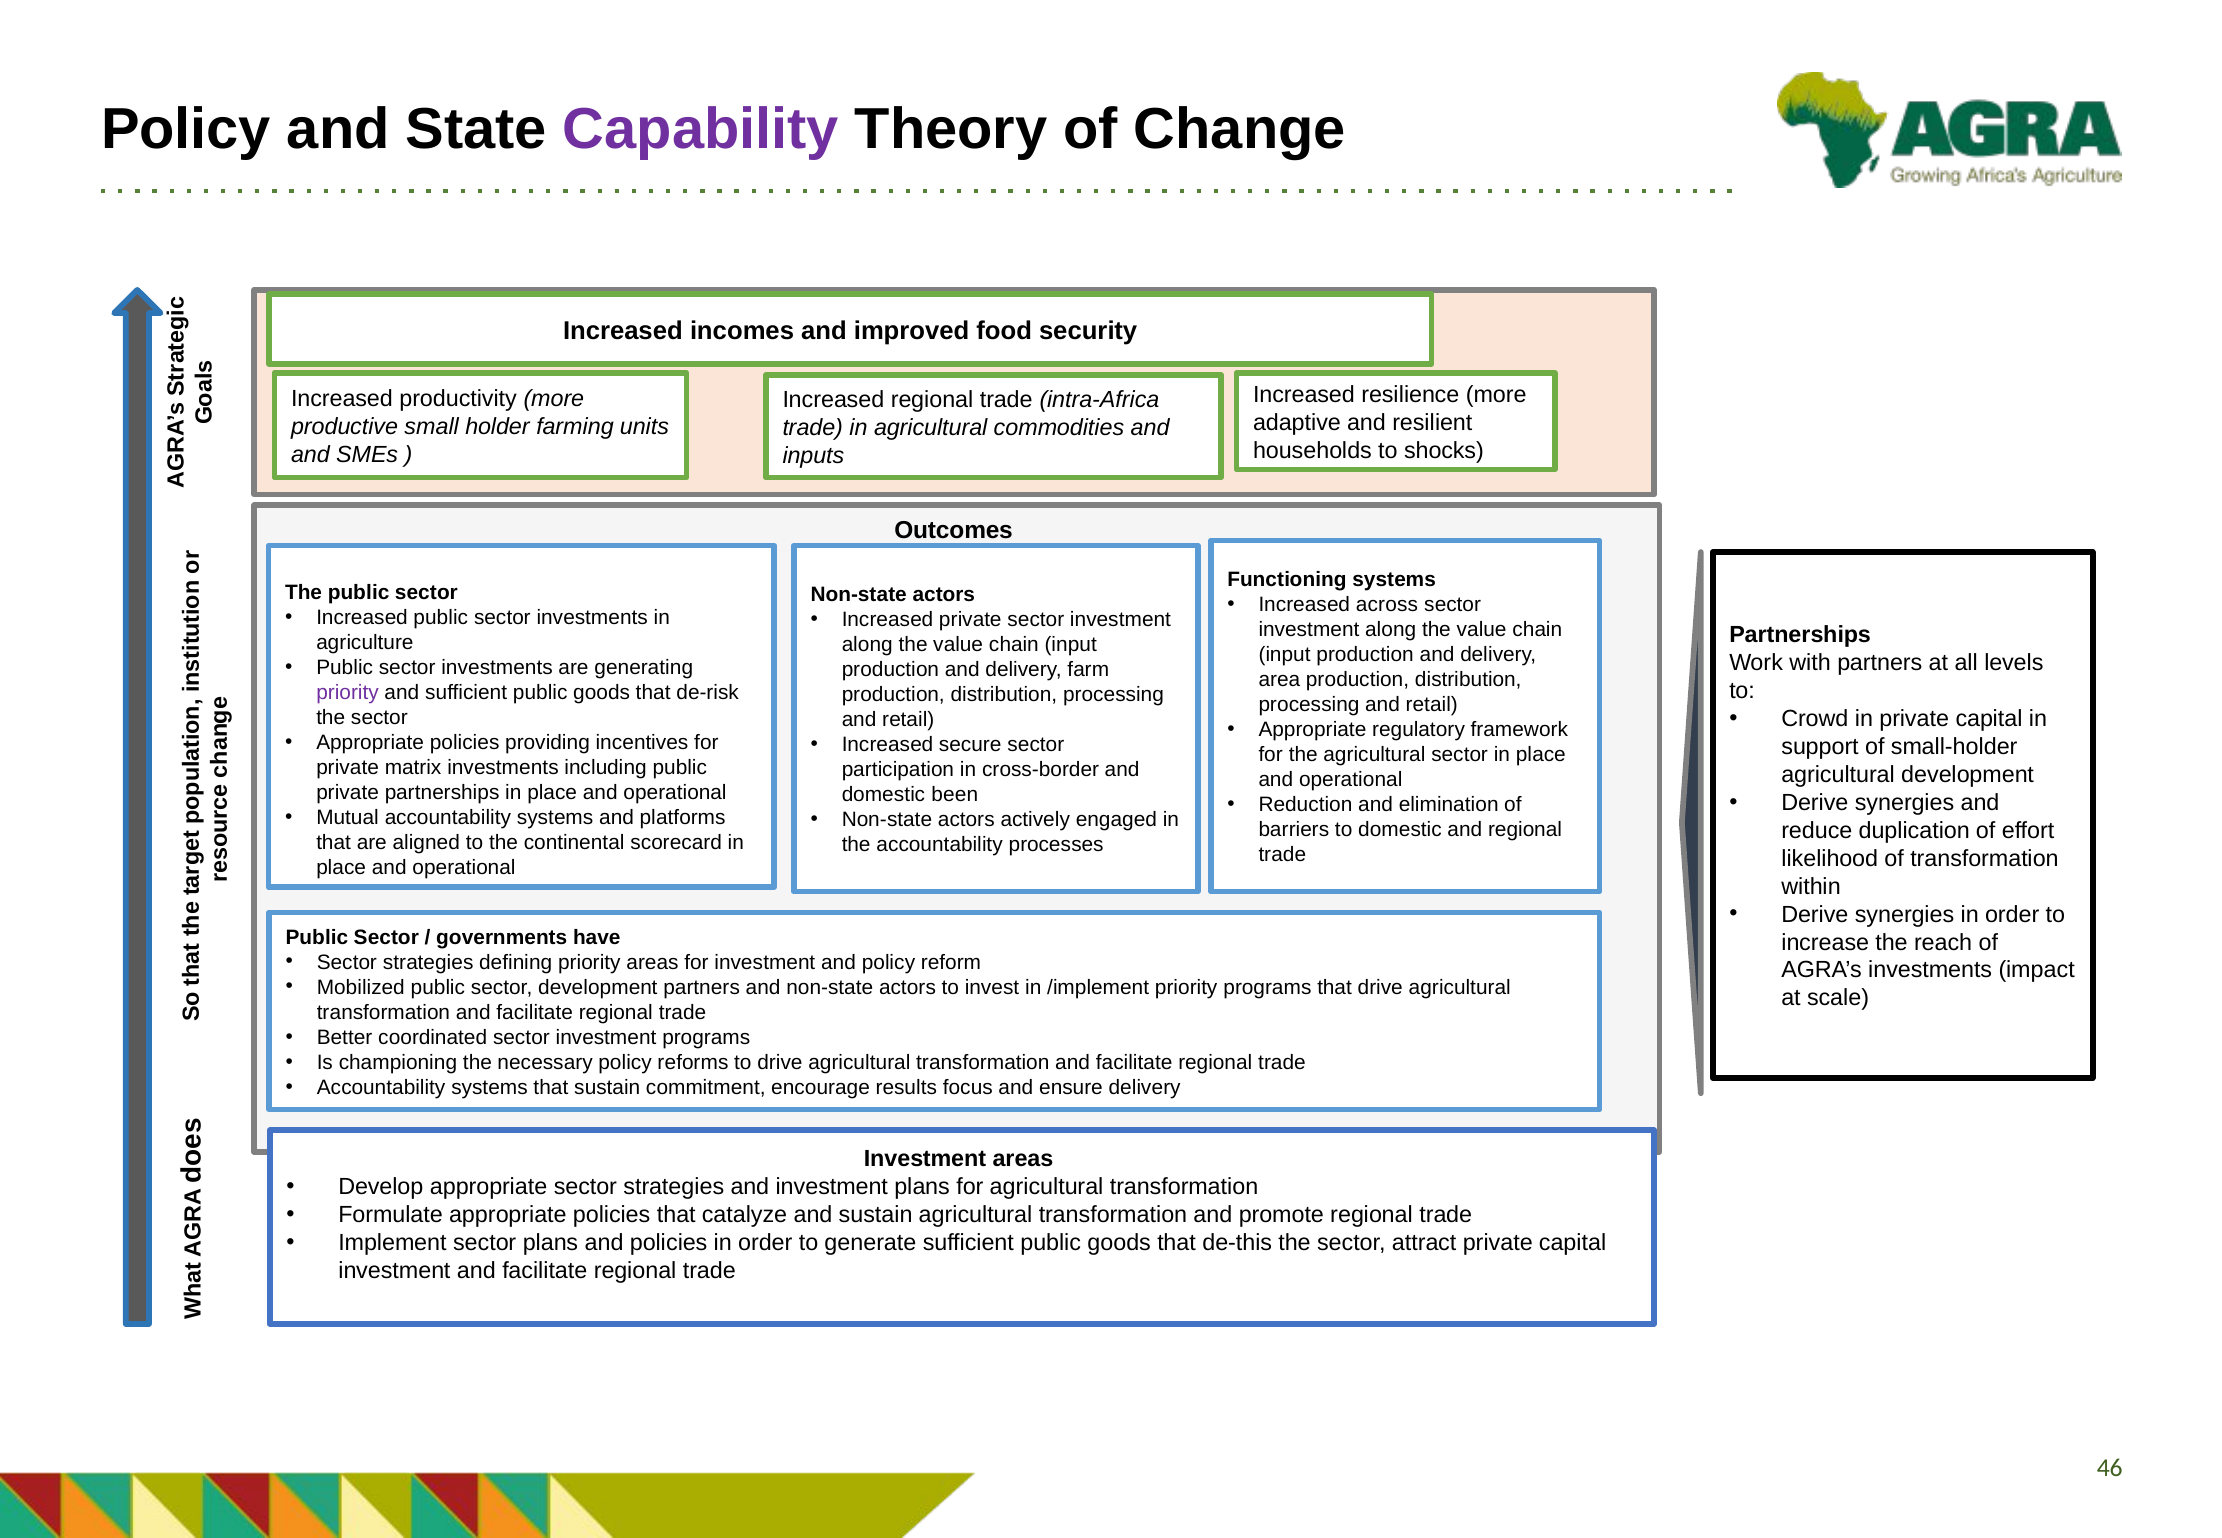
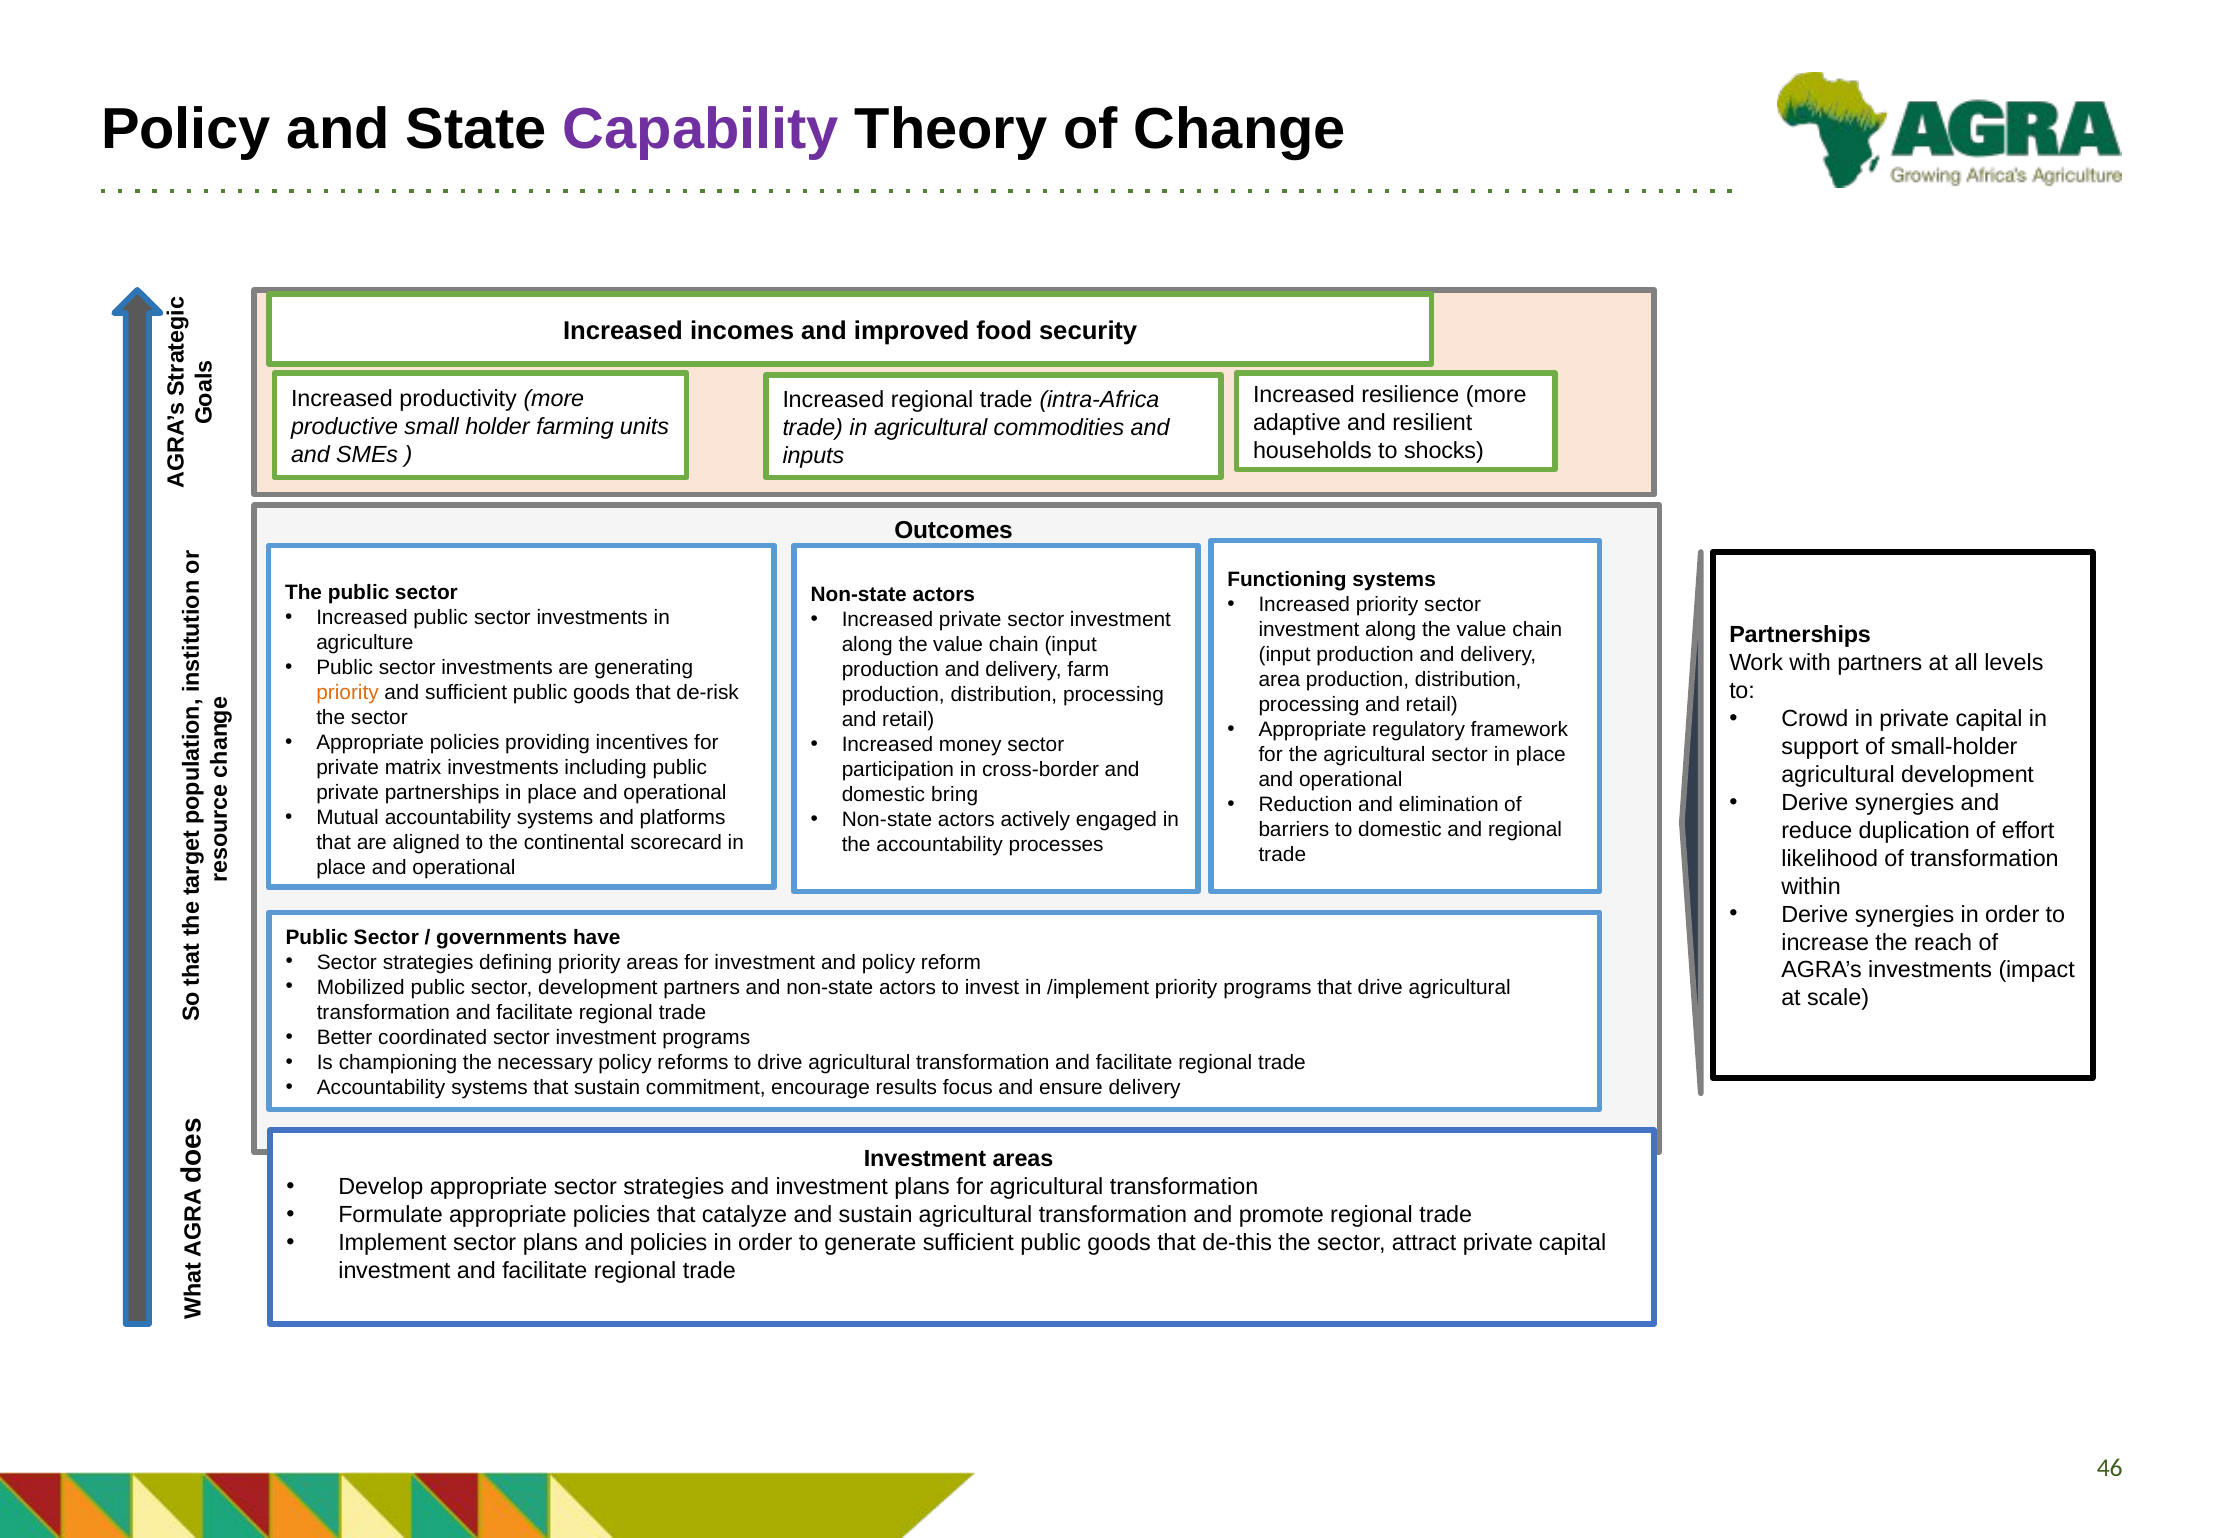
Increased across: across -> priority (1387, 605)
priority colour: purple -> orange (348, 693)
secure: secure -> money (970, 745)
been: been -> bring (955, 795)
